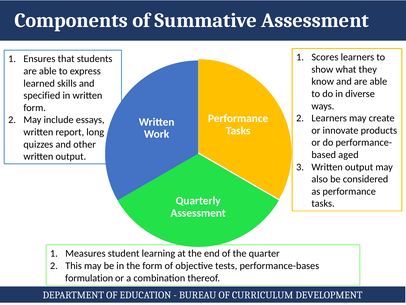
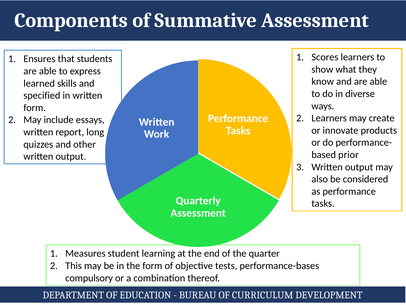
aged: aged -> prior (348, 155)
formulation: formulation -> compulsory (89, 278)
